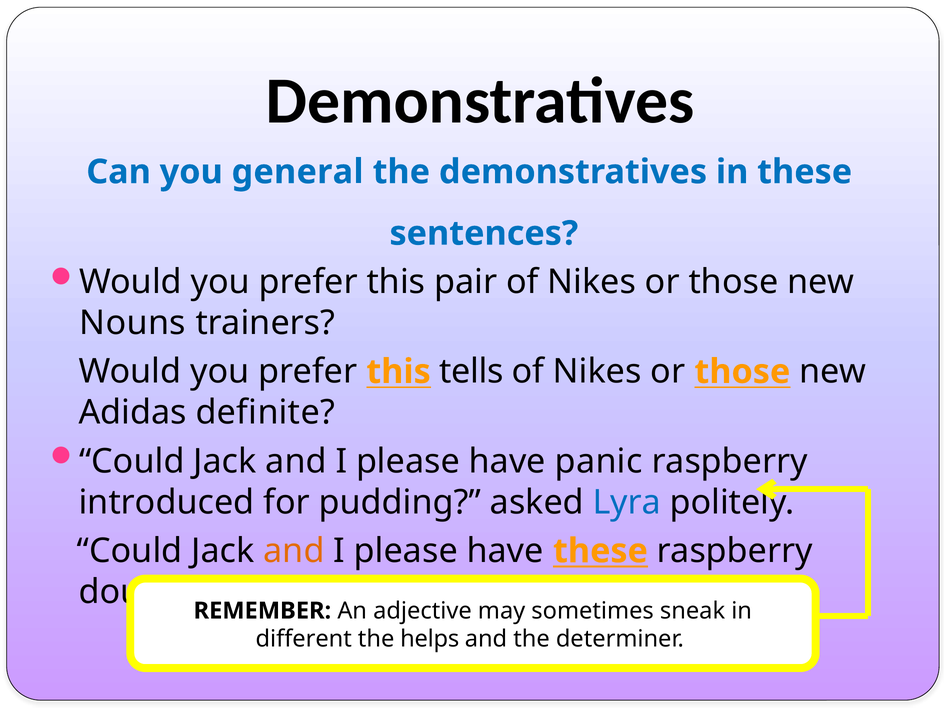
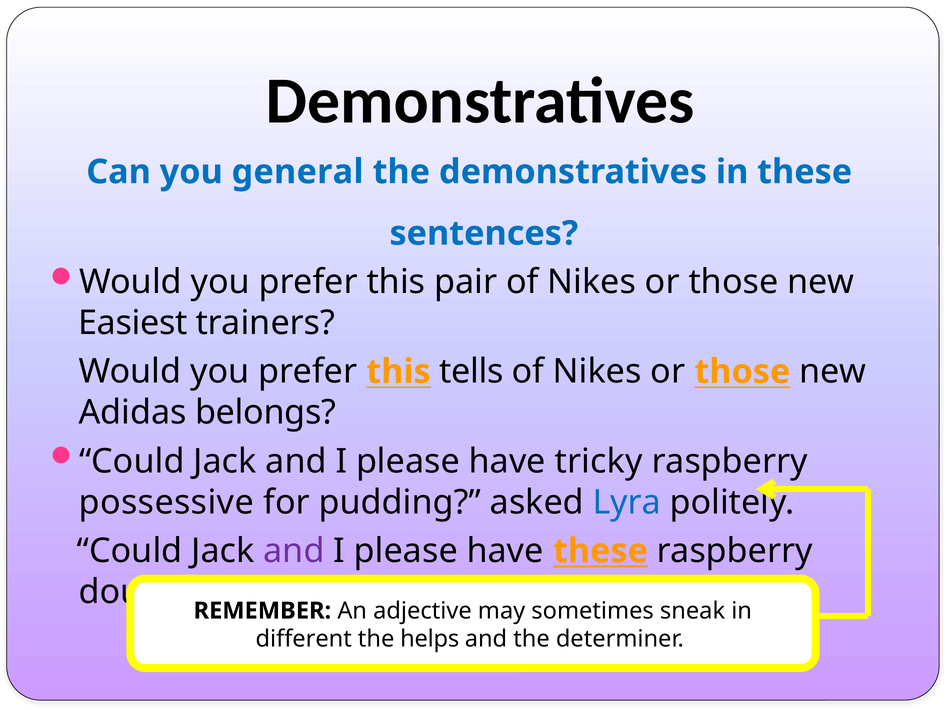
Nouns: Nouns -> Easiest (133, 323)
definite: definite -> belongs (266, 412)
panic: panic -> tricky (599, 461)
introduced: introduced -> possessive (166, 502)
and colour: orange -> purple (294, 551)
